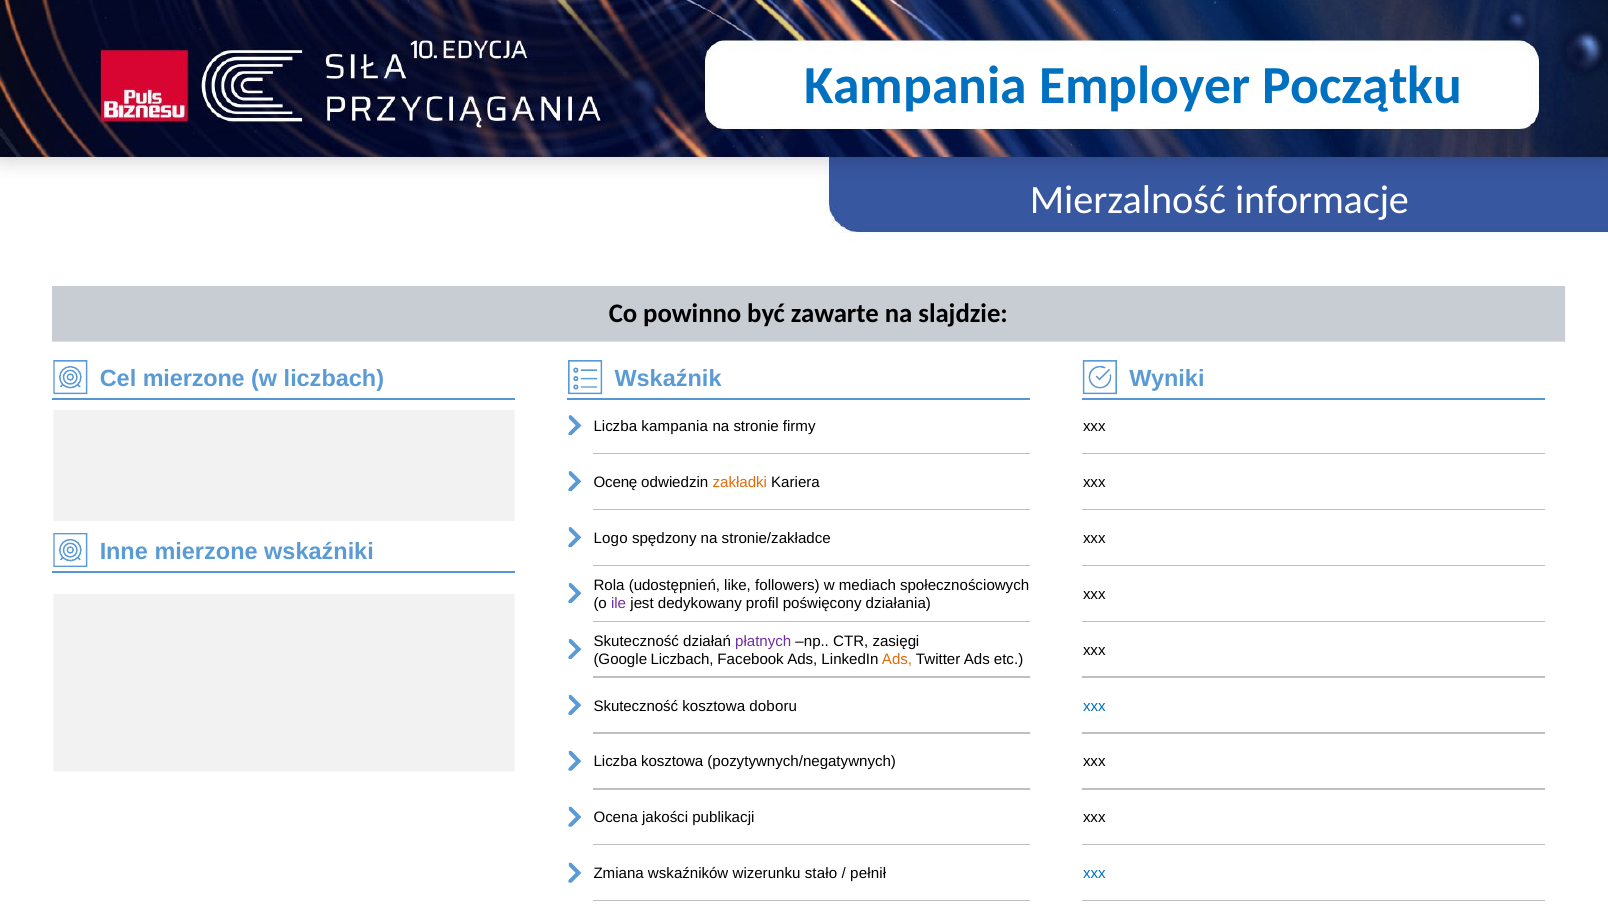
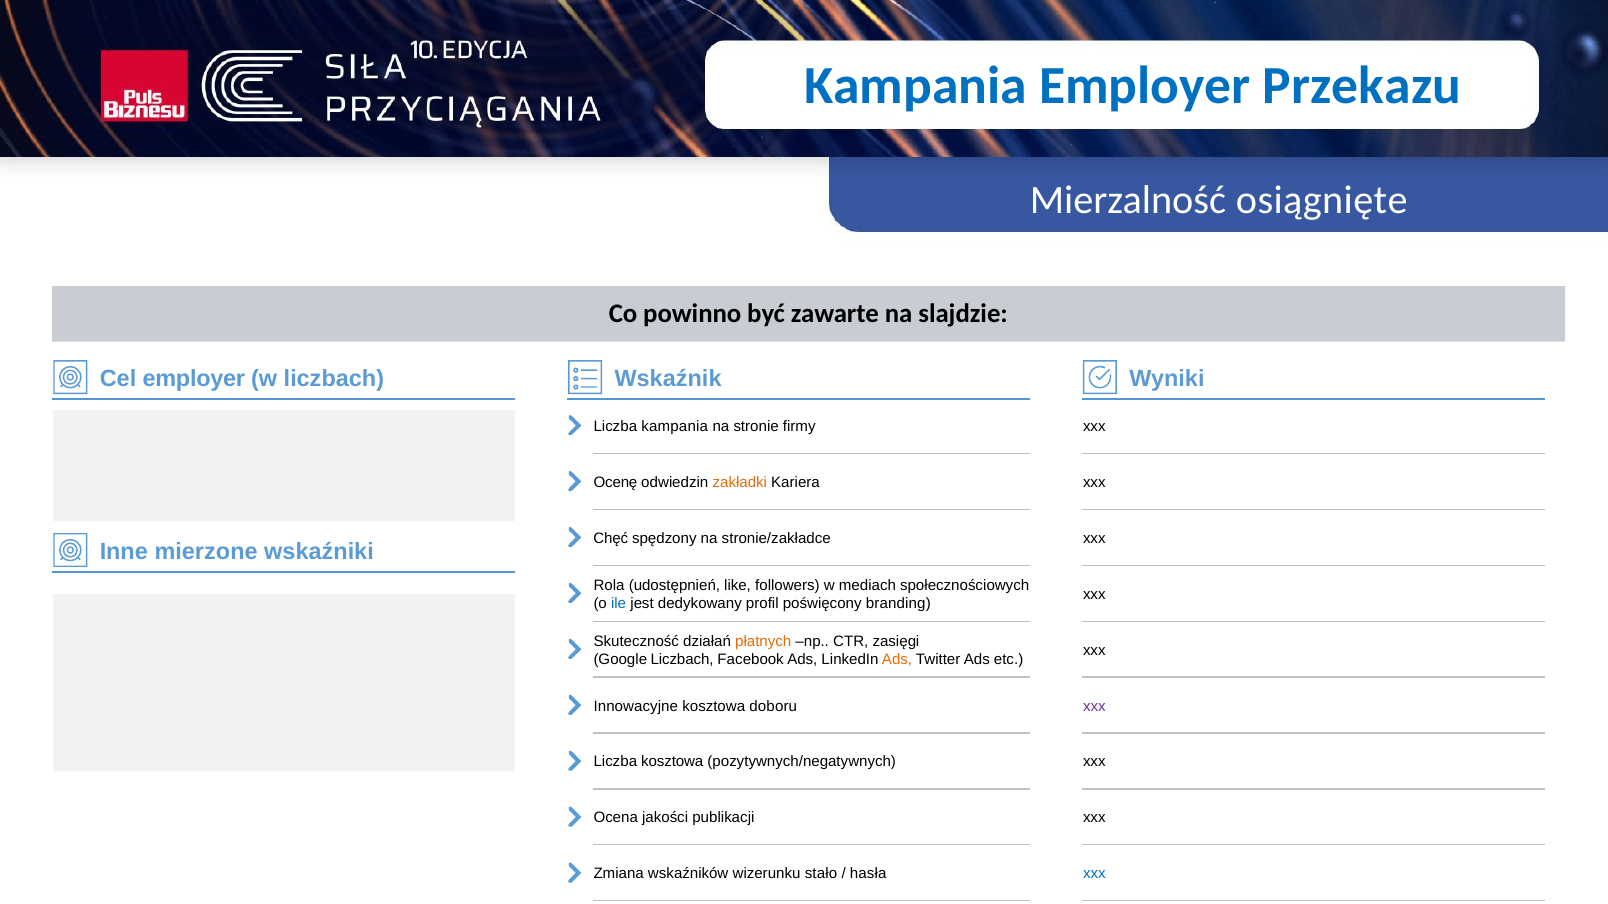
Początku: Początku -> Przekazu (1362, 86)
informacje: informacje -> osiągnięte (1322, 200)
Cel mierzone: mierzone -> employer (194, 379)
Logo: Logo -> Chęć (611, 539)
ile colour: purple -> blue (619, 604)
działania: działania -> branding (898, 604)
płatnych colour: purple -> orange (763, 641)
Skuteczność: Skuteczność -> Innowacyjne (636, 706)
xxx colour: blue -> purple (1094, 706)
pełnił: pełnił -> hasła (868, 874)
